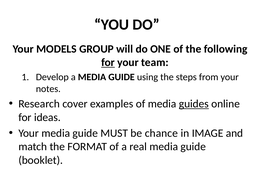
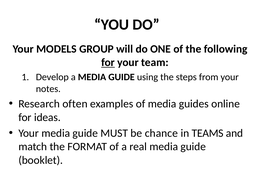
cover: cover -> often (75, 104)
guides underline: present -> none (194, 104)
IMAGE: IMAGE -> TEAMS (208, 133)
